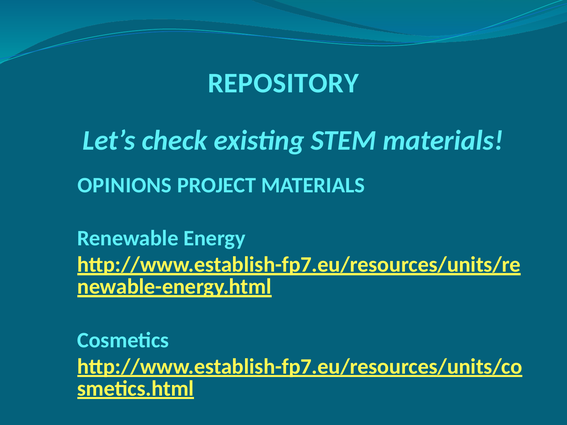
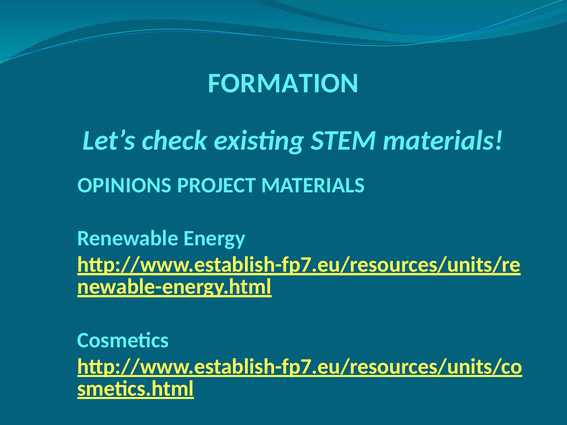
REPOSITORY: REPOSITORY -> FORMATION (283, 83)
